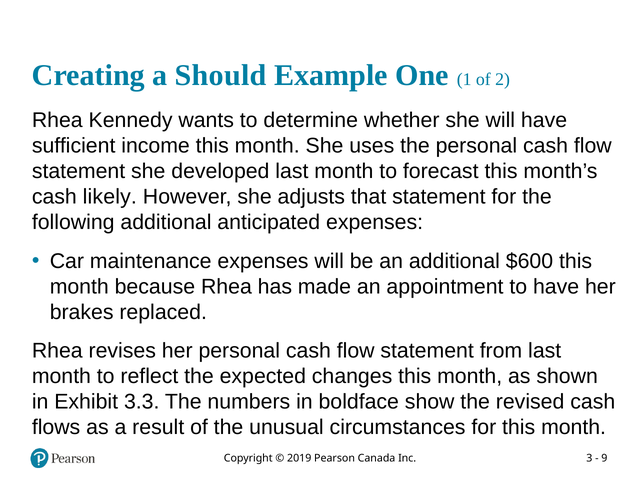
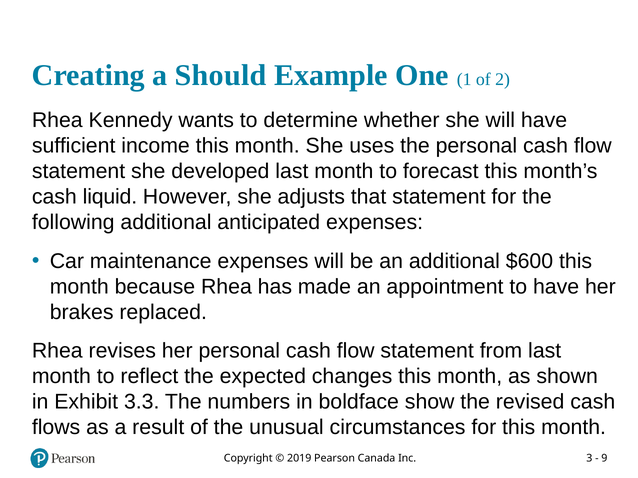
likely: likely -> liquid (110, 197)
